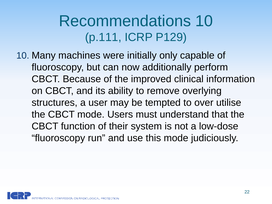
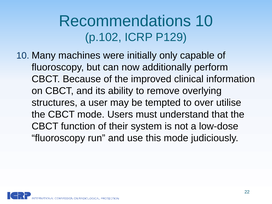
p.111: p.111 -> p.102 (103, 37)
